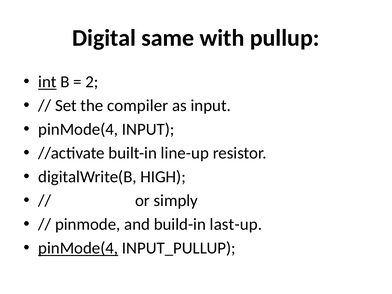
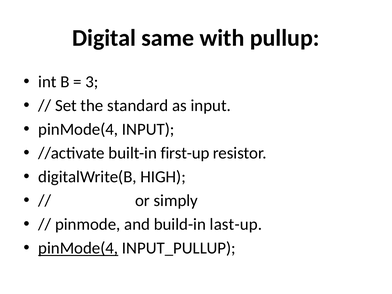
int underline: present -> none (47, 82)
2: 2 -> 3 (92, 82)
compiler: compiler -> standard (138, 106)
line-up: line-up -> first-up (185, 153)
